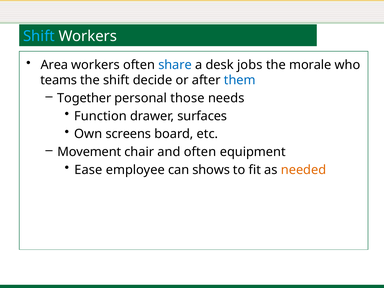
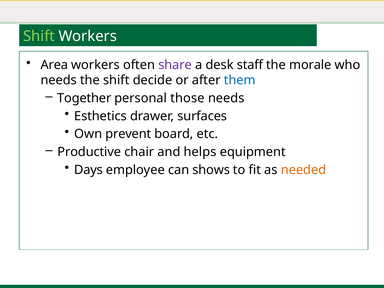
Shift colour: light blue -> light green (39, 36)
share colour: blue -> purple (175, 65)
jobs: jobs -> staff (250, 65)
teams: teams -> needs (59, 80)
Function: Function -> Esthetics (101, 116)
screens: screens -> prevent (128, 134)
Movement: Movement -> Productive (89, 152)
and often: often -> helps (200, 152)
Ease: Ease -> Days (88, 170)
